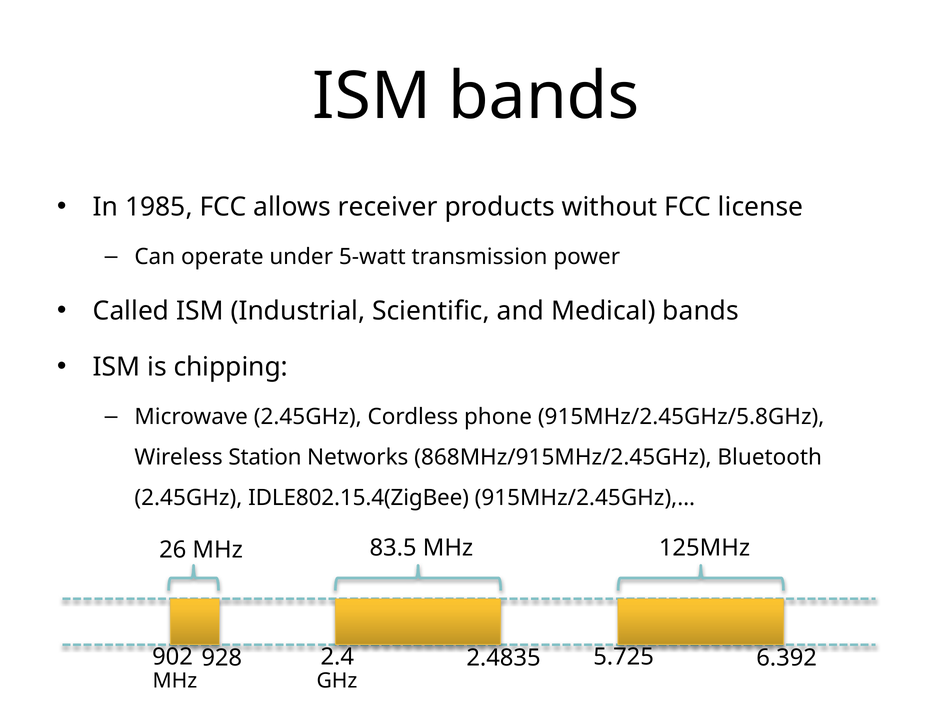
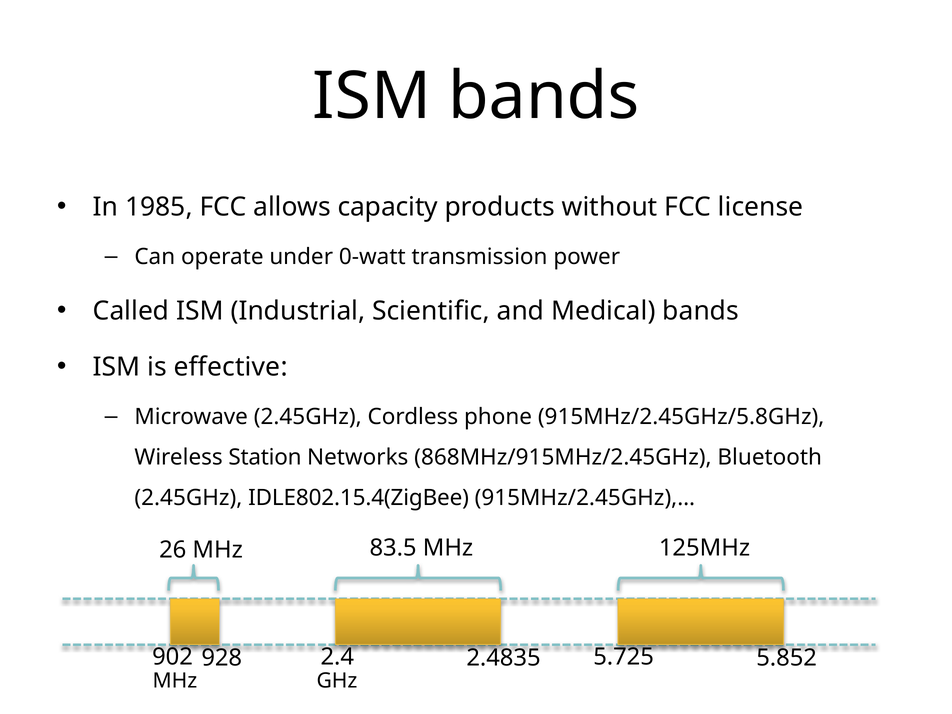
receiver: receiver -> capacity (388, 207)
5-watt: 5-watt -> 0-watt (372, 257)
chipping: chipping -> effective (231, 367)
6.392: 6.392 -> 5.852 (787, 658)
